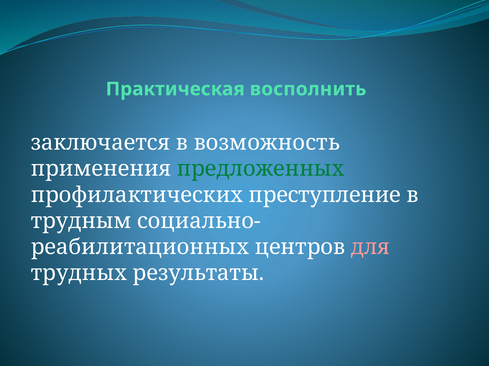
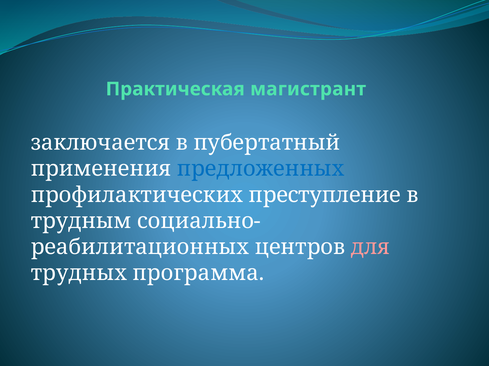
восполнить: восполнить -> магистрант (308, 89)
возможность: возможность -> пубертатный (267, 143)
предложенных colour: green -> blue (261, 169)
результаты: результаты -> программа (198, 274)
